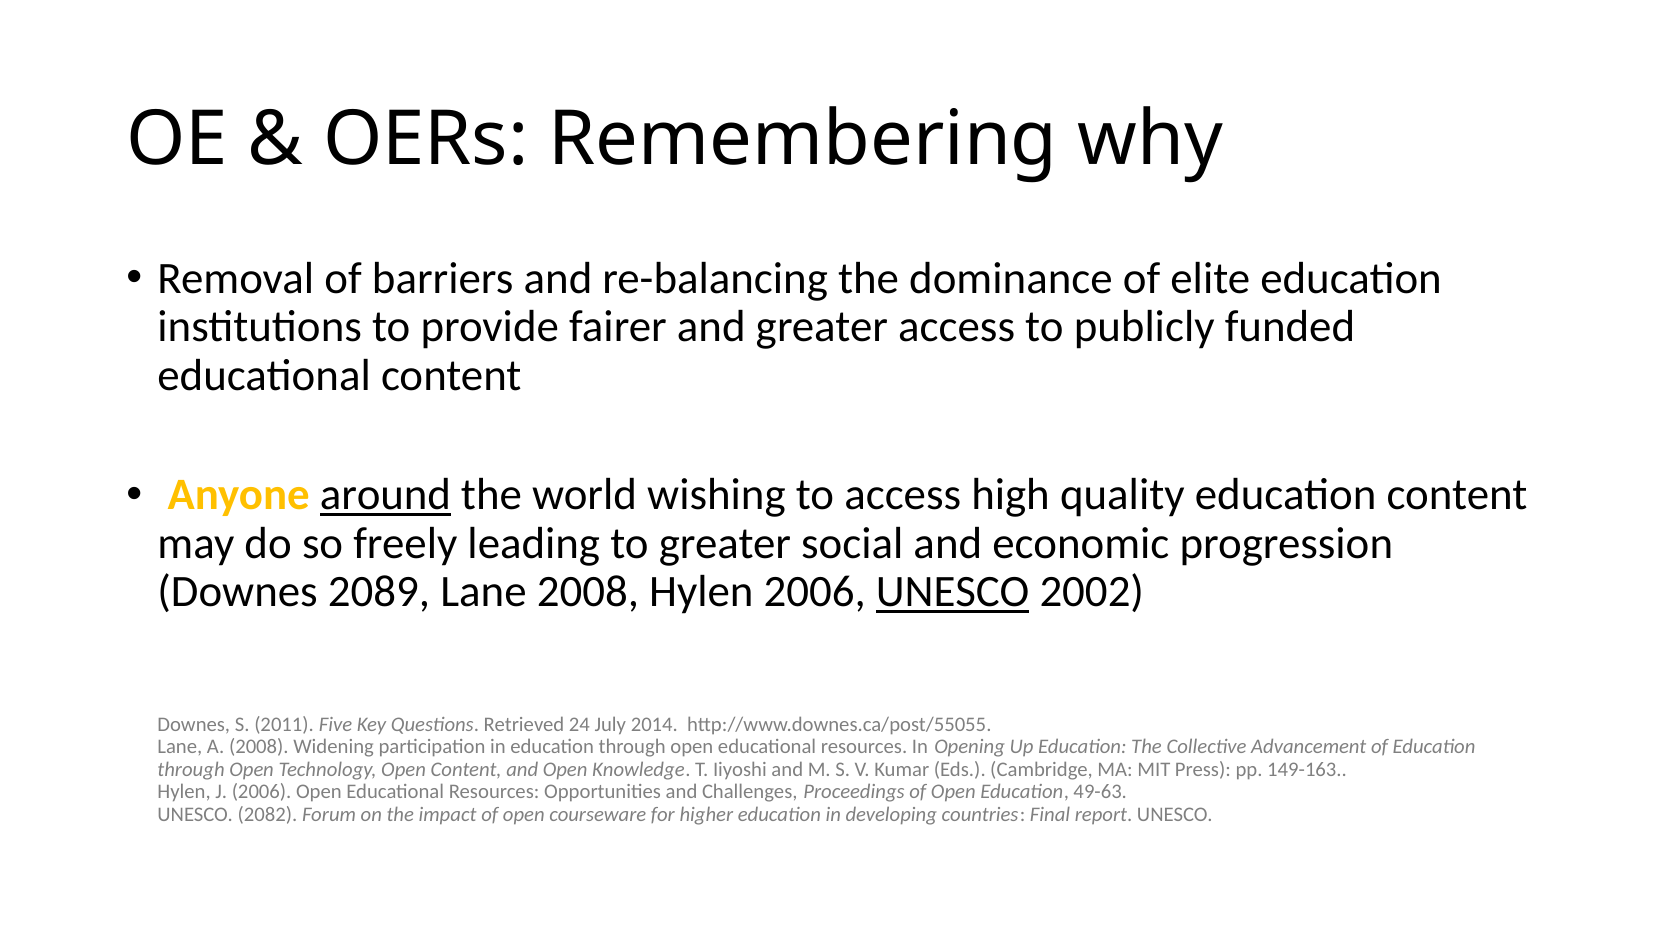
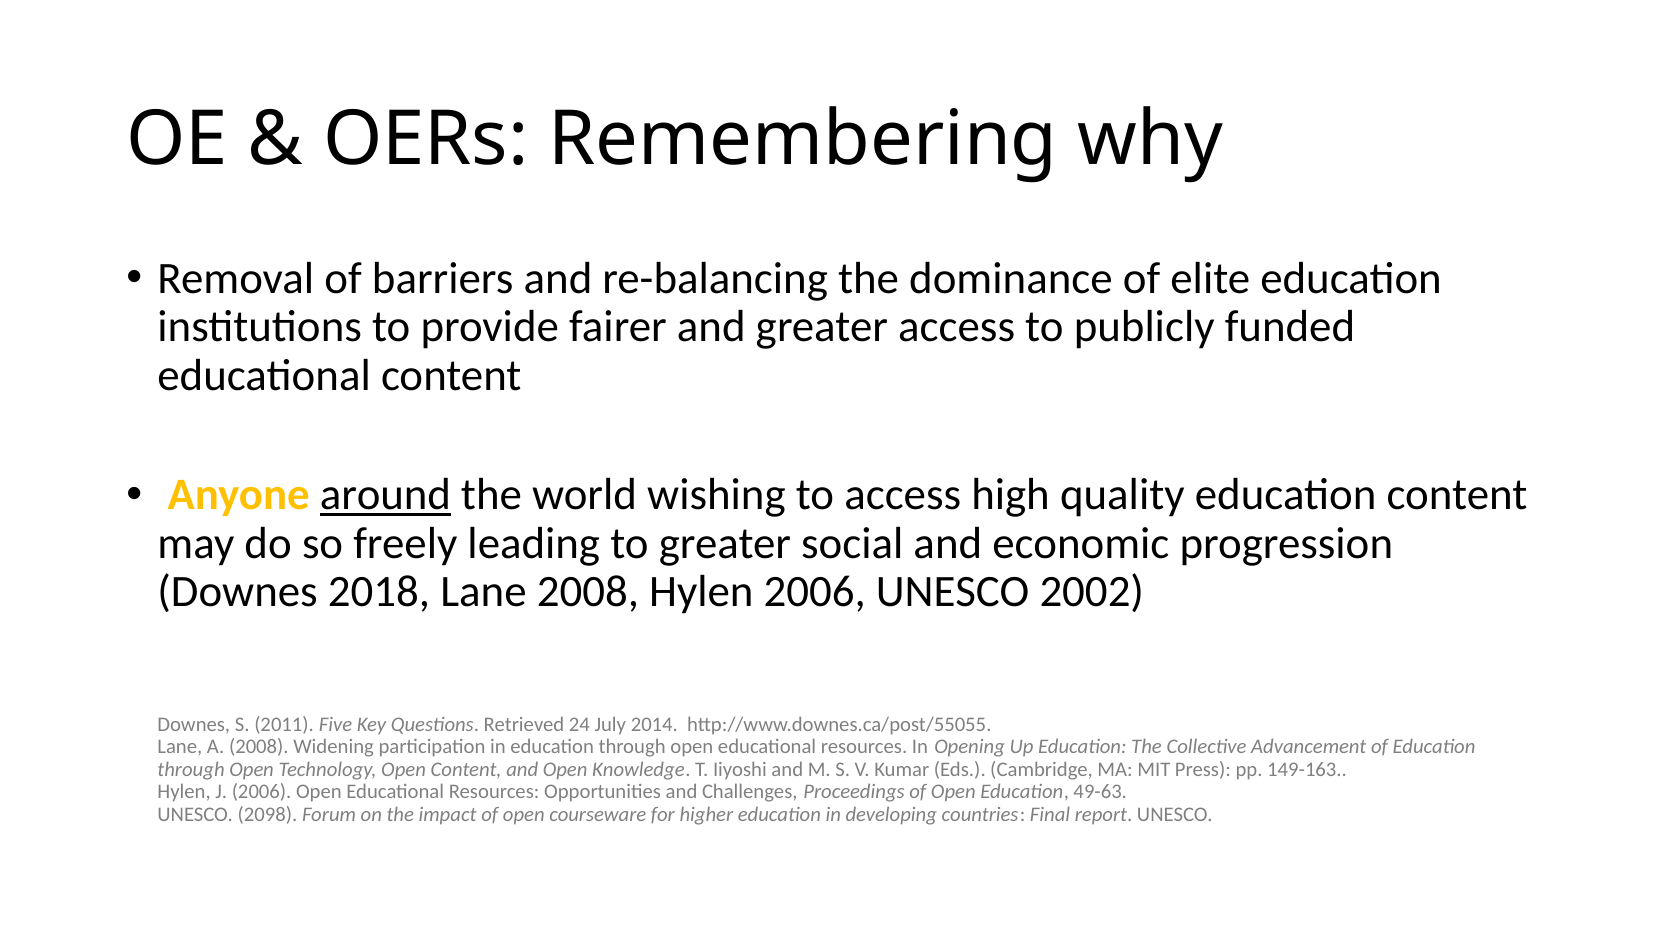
2089: 2089 -> 2018 (379, 592)
UNESCO underline: present -> none (953, 592)
2082: 2082 -> 2098 (267, 814)
